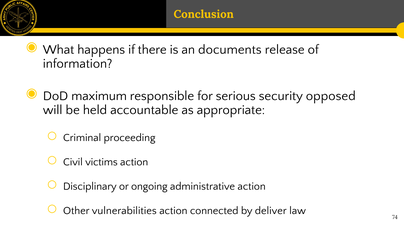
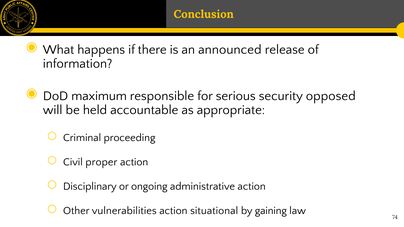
documents: documents -> announced (230, 50)
victims: victims -> proper (101, 162)
connected: connected -> situational (214, 211)
deliver: deliver -> gaining (271, 211)
